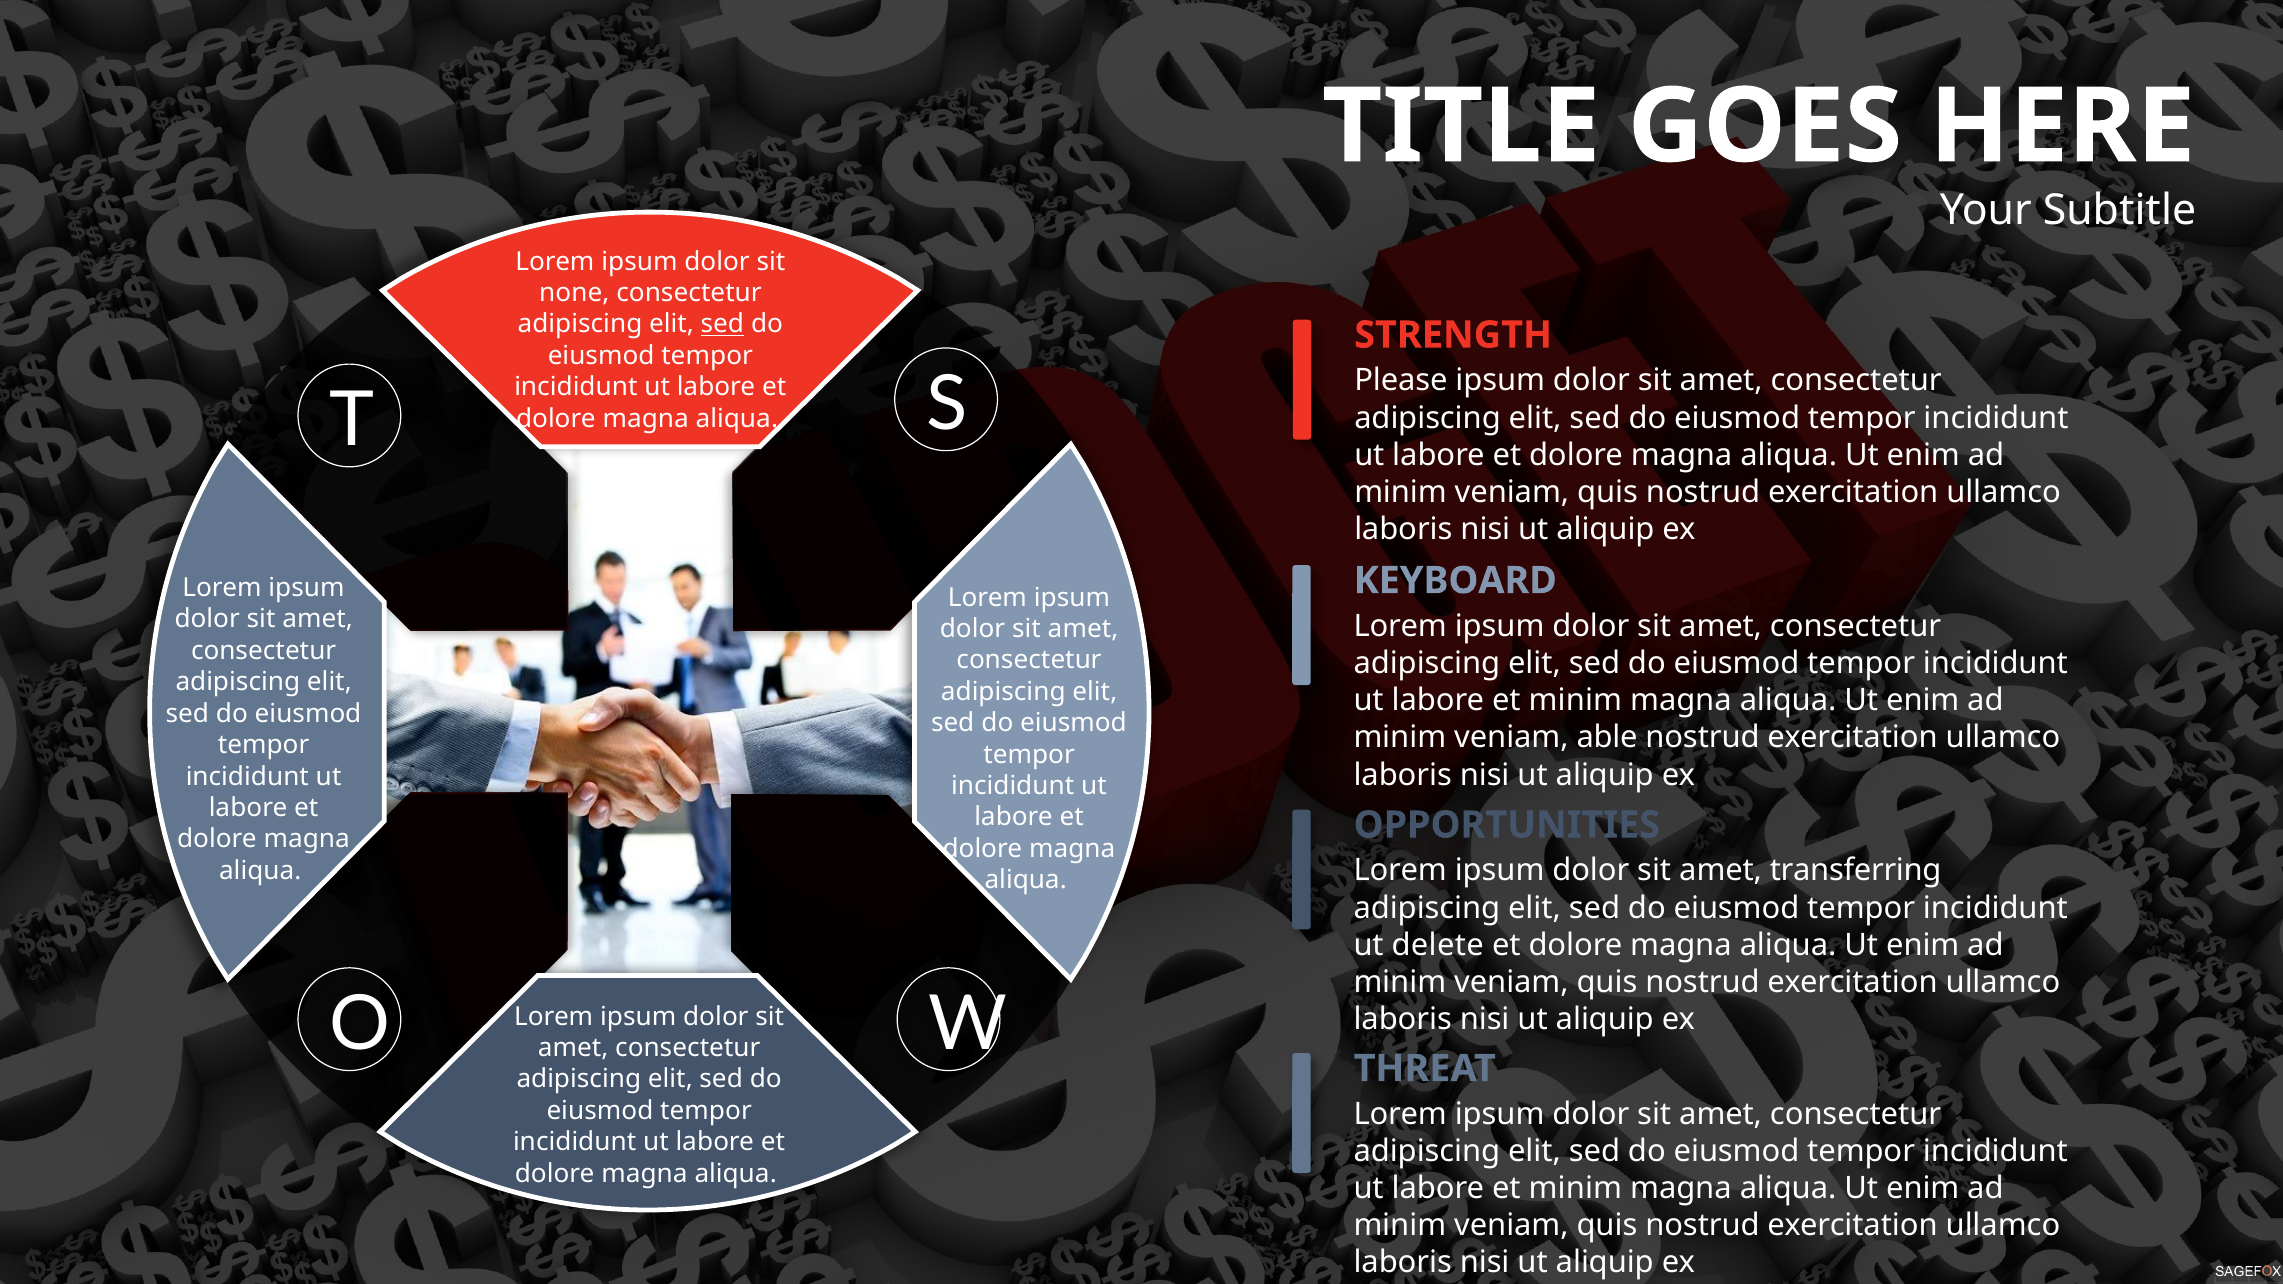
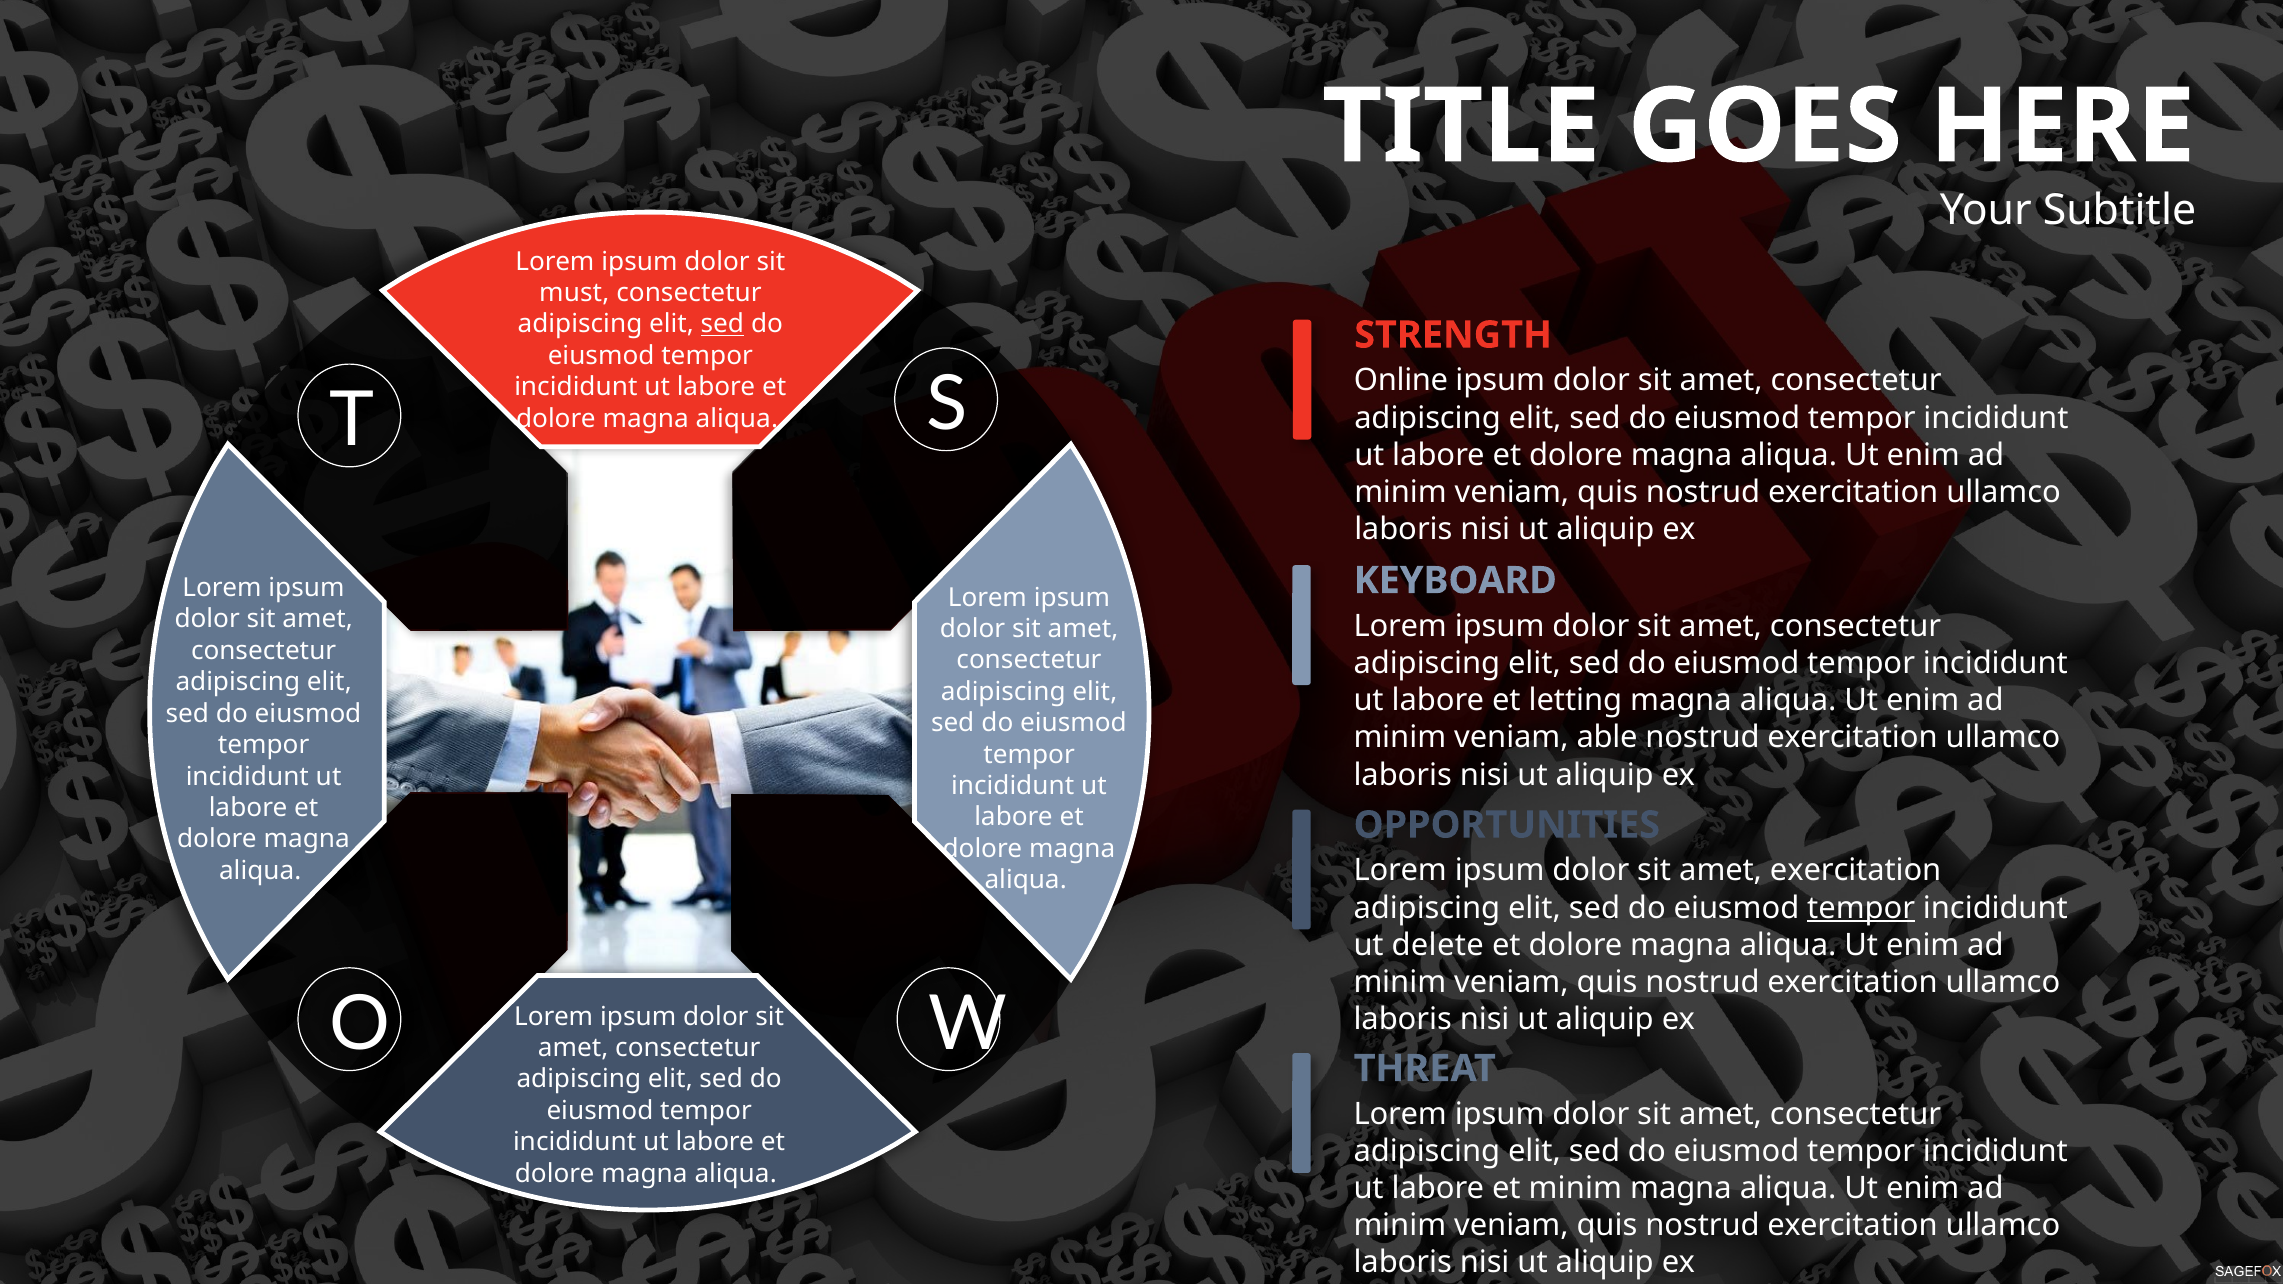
none: none -> must (574, 293)
Please: Please -> Online (1401, 381)
minim: minim -> letting (1575, 701)
amet transferring: transferring -> exercitation (1856, 871)
tempor underline: none -> present (1861, 908)
